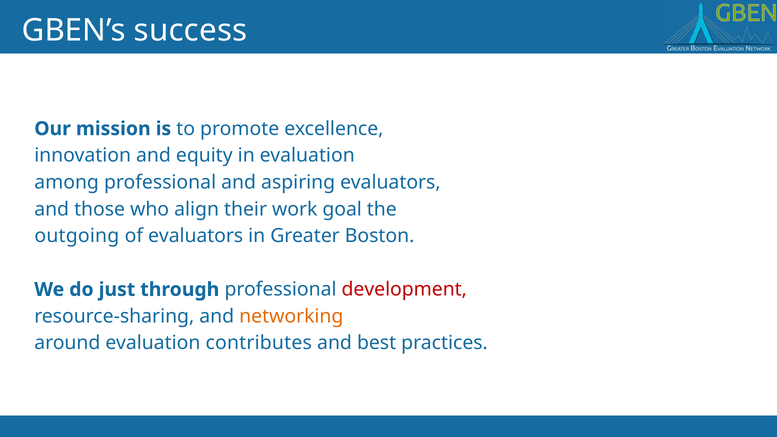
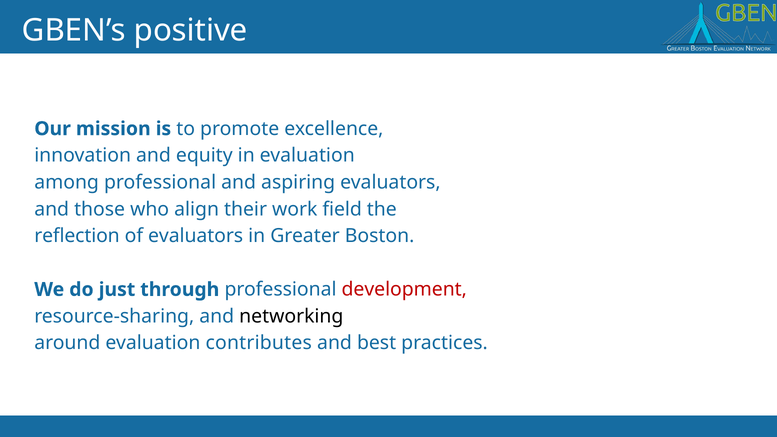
success: success -> positive (191, 31)
goal: goal -> field (342, 209)
outgoing: outgoing -> reflection (77, 236)
networking colour: orange -> black (291, 316)
